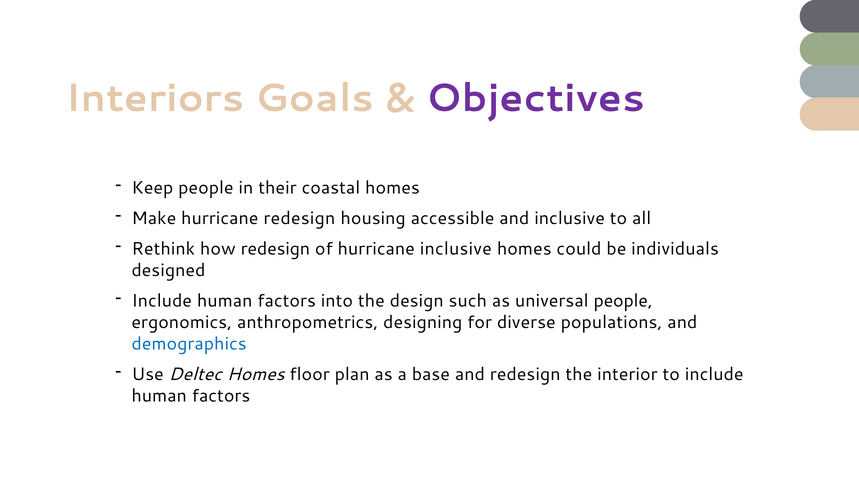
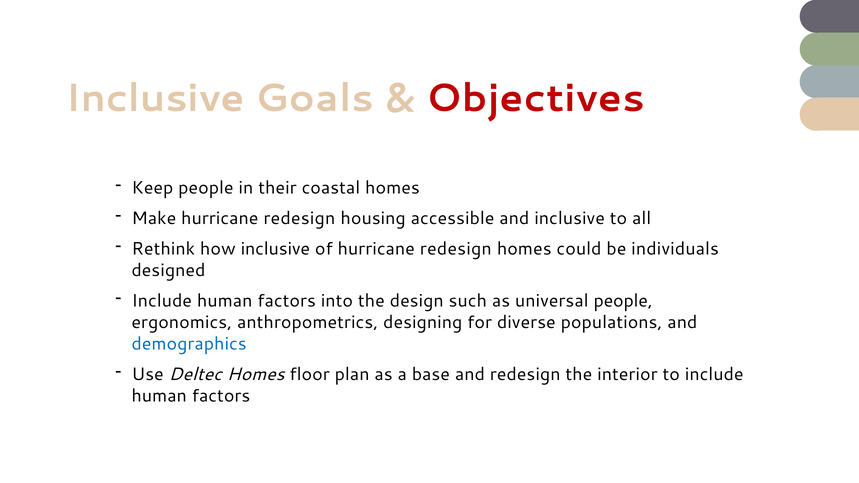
Interiors: Interiors -> Inclusive (155, 98)
Objectives colour: purple -> red (536, 98)
how redesign: redesign -> inclusive (275, 249)
of hurricane inclusive: inclusive -> redesign (456, 249)
